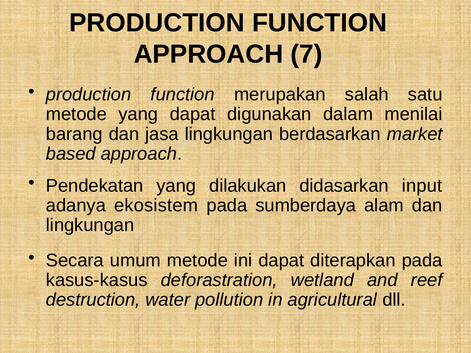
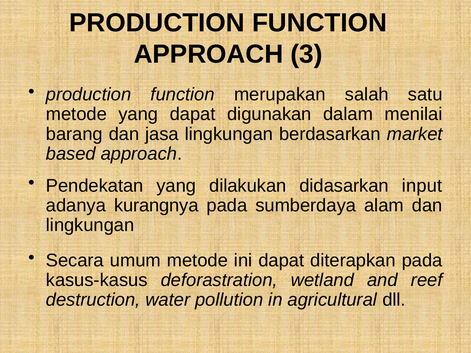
7: 7 -> 3 (306, 54)
ekosistem: ekosistem -> kurangnya (156, 206)
